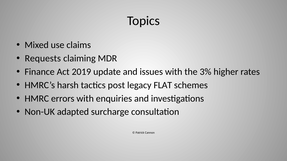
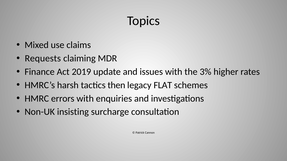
post: post -> then (116, 85)
adapted: adapted -> insisting (73, 112)
